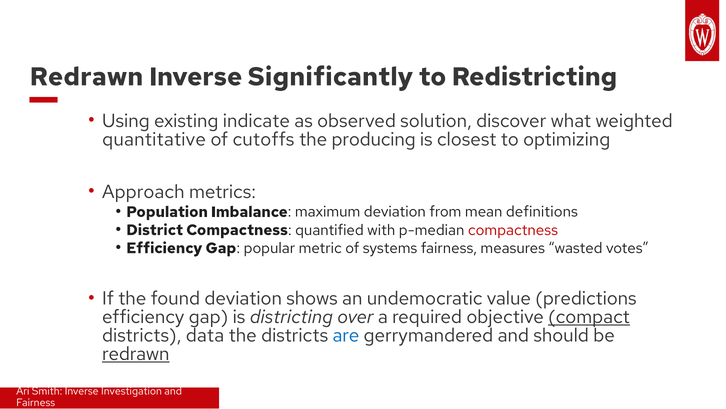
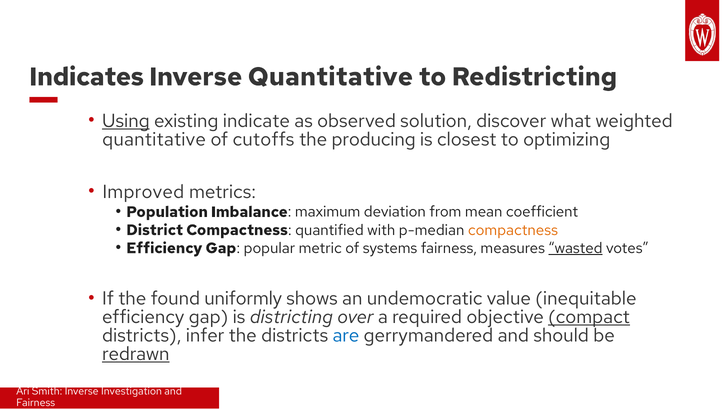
Redrawn: Redrawn -> Indicates (87, 77)
Inverse Significantly: Significantly -> Quantitative (330, 77)
Using underline: none -> present (126, 121)
Approach: Approach -> Improved (143, 192)
definitions: definitions -> coefficient (542, 212)
compactness colour: red -> orange (513, 230)
wasted underline: none -> present (575, 248)
found deviation: deviation -> uniformly (243, 298)
predictions: predictions -> inequitable (586, 298)
data: data -> infer (205, 335)
